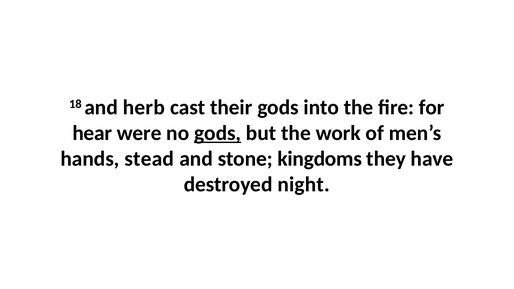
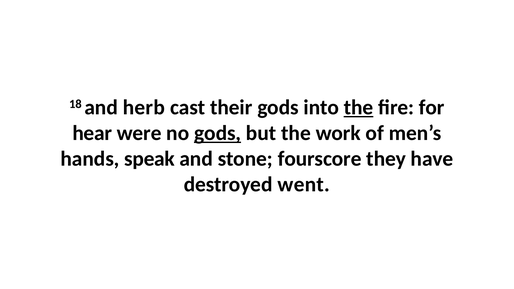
the underline: none -> present (359, 107)
stead: stead -> speak (150, 159)
kingdoms: kingdoms -> fourscore (320, 159)
night: night -> went (304, 185)
